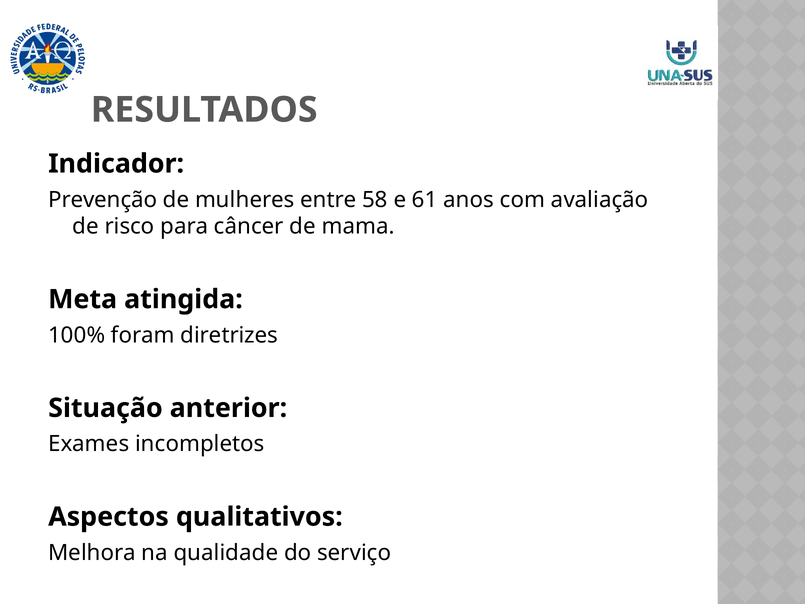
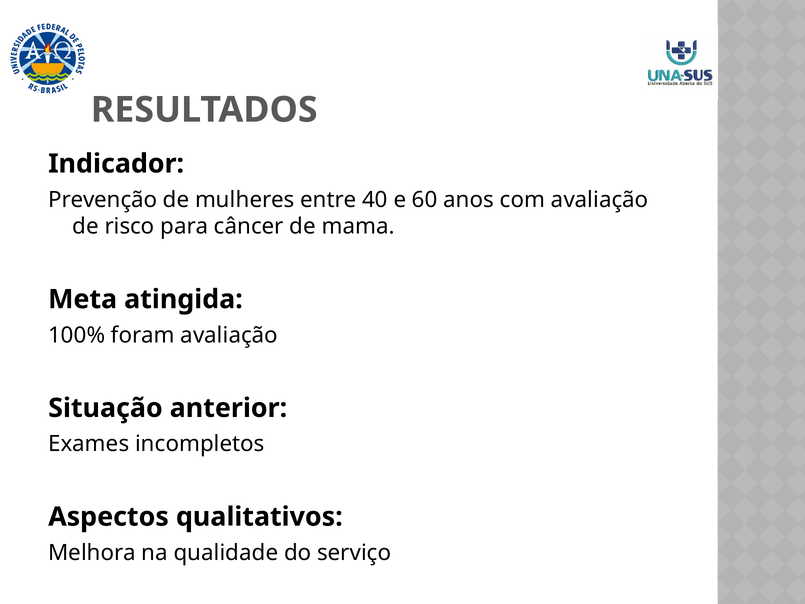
58: 58 -> 40 (375, 200)
61: 61 -> 60 (425, 200)
foram diretrizes: diretrizes -> avaliação (229, 335)
